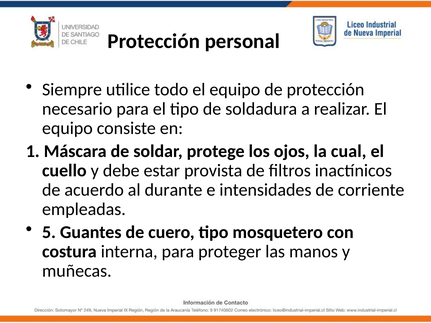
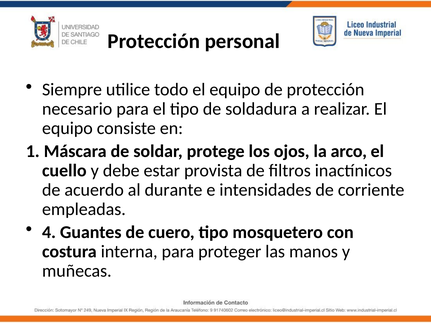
cual: cual -> arco (349, 151)
5: 5 -> 4 (49, 232)
